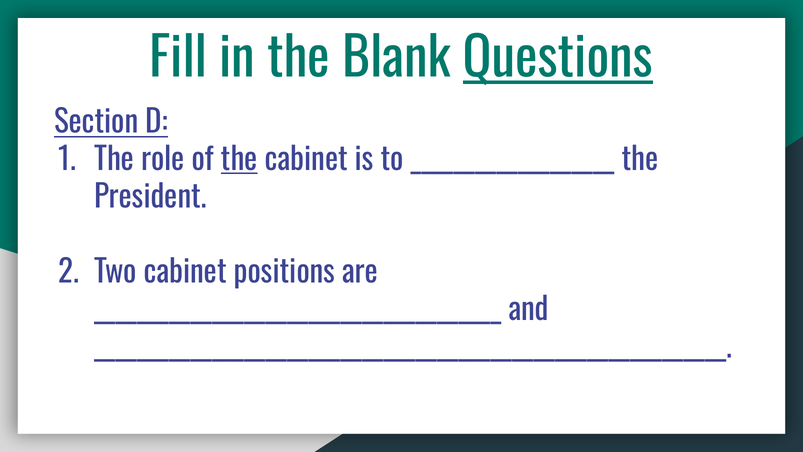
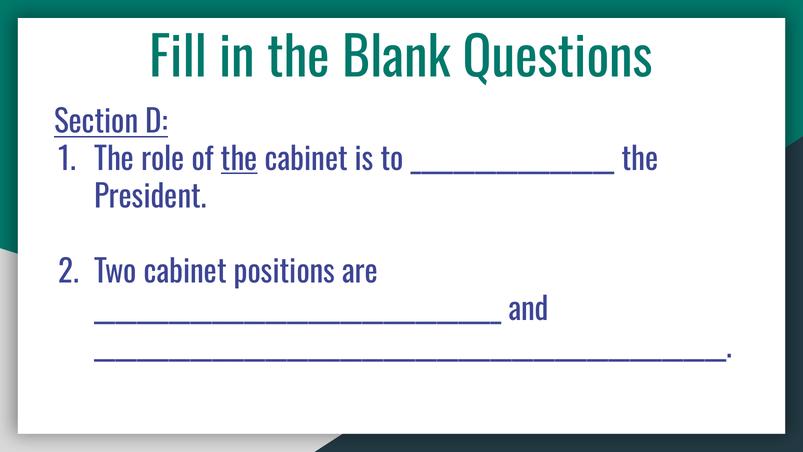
Questions underline: present -> none (558, 59)
